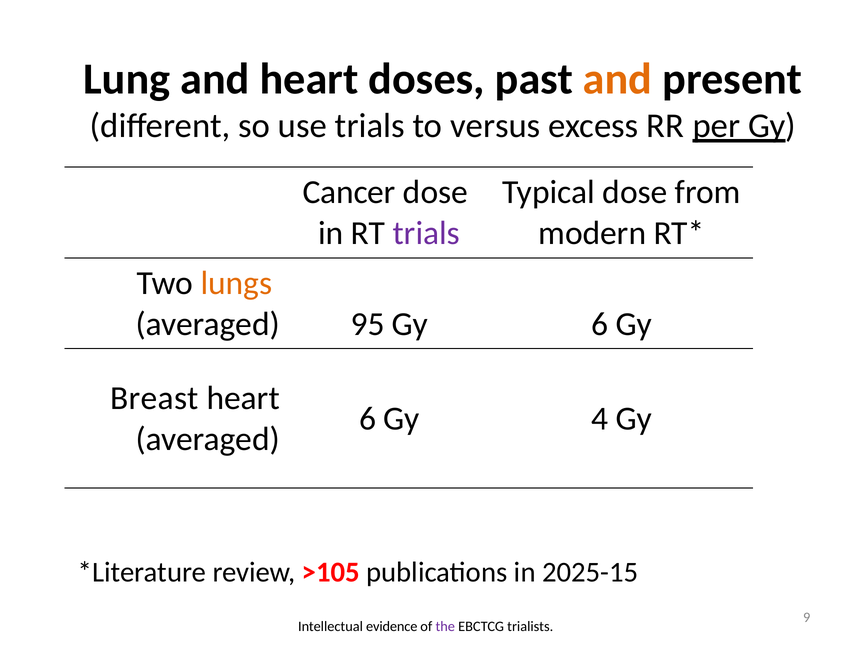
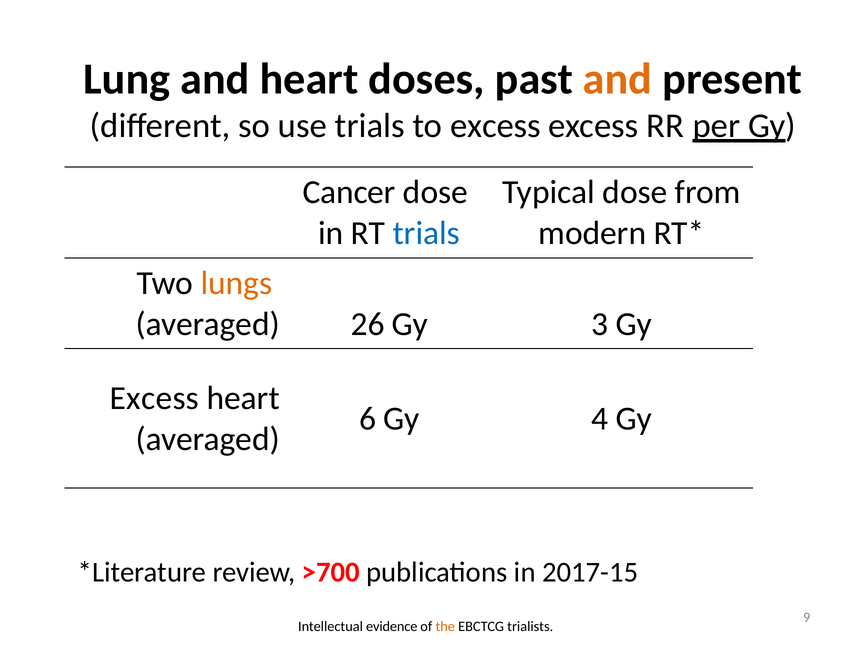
to versus: versus -> excess (495, 126)
trials colour: purple -> blue (426, 233)
95: 95 -> 26 (368, 324)
Gy 6: 6 -> 3 (600, 324)
Breast: Breast -> Excess (154, 398)
>105: >105 -> >700 (331, 572)
2025-15: 2025-15 -> 2017-15 (590, 572)
the colour: purple -> orange (445, 626)
